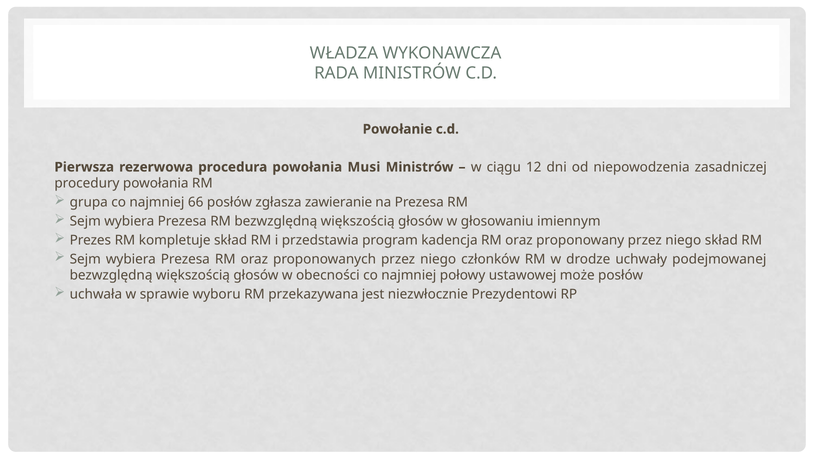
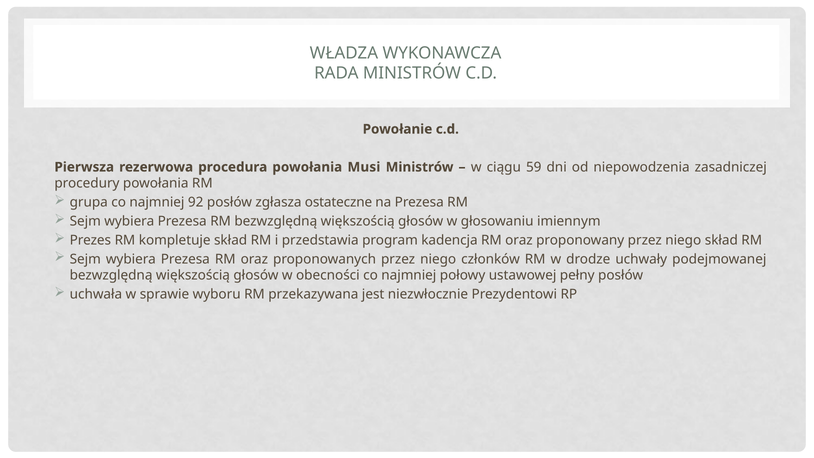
12: 12 -> 59 (534, 167)
66: 66 -> 92 (196, 202)
zawieranie: zawieranie -> ostateczne (339, 202)
może: może -> pełny (577, 275)
